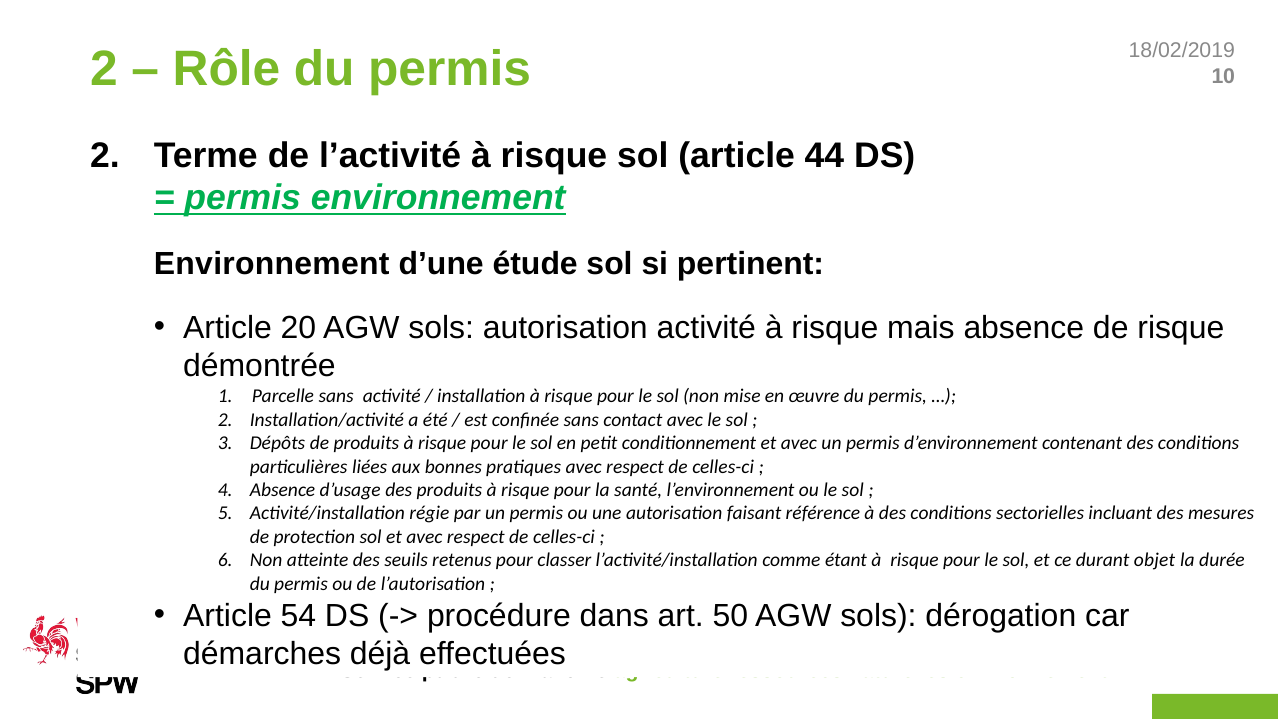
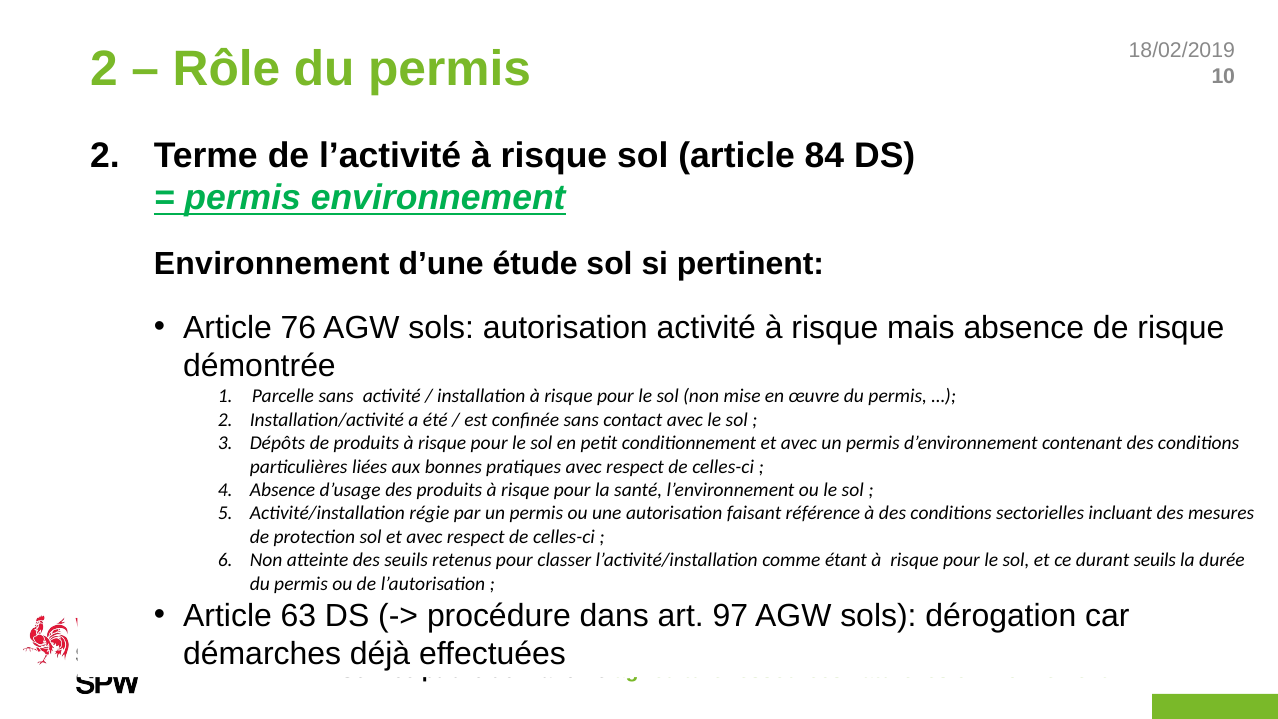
44: 44 -> 84 (824, 156)
20: 20 -> 76 (298, 328)
durant objet: objet -> seuils (1155, 560)
54: 54 -> 63 (298, 616)
50: 50 -> 97 (730, 616)
